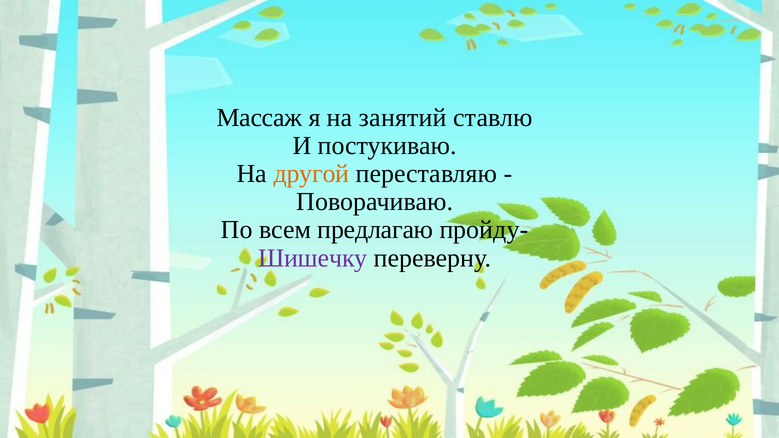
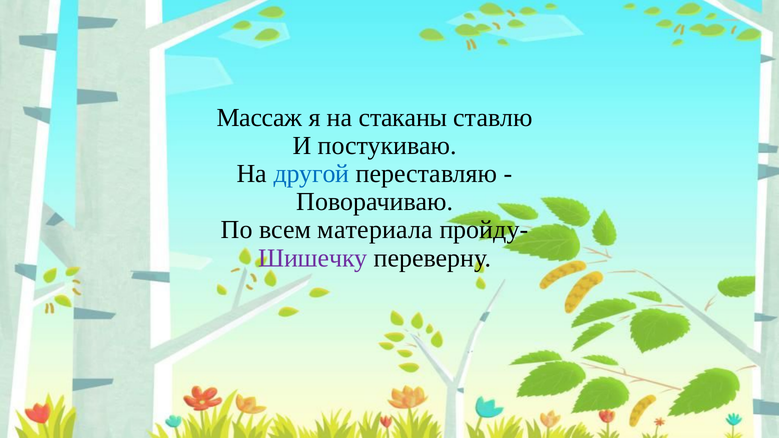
занятий: занятий -> стаканы (403, 118)
другой colour: orange -> blue (311, 174)
предлагаю: предлагаю -> материала (375, 230)
